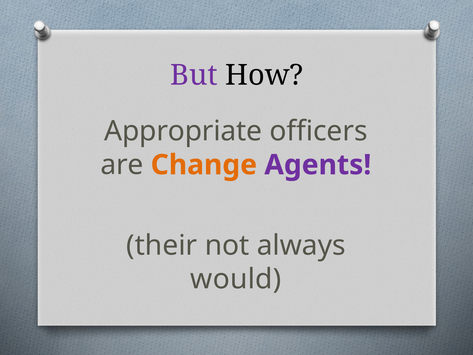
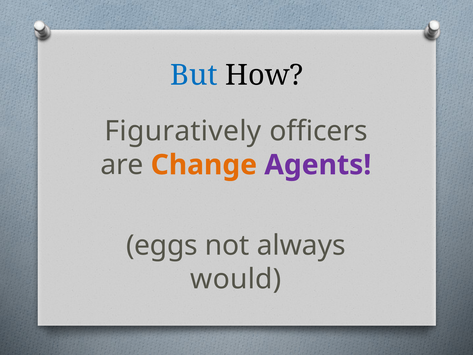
But colour: purple -> blue (194, 75)
Appropriate: Appropriate -> Figuratively (183, 131)
their: their -> eggs (162, 245)
